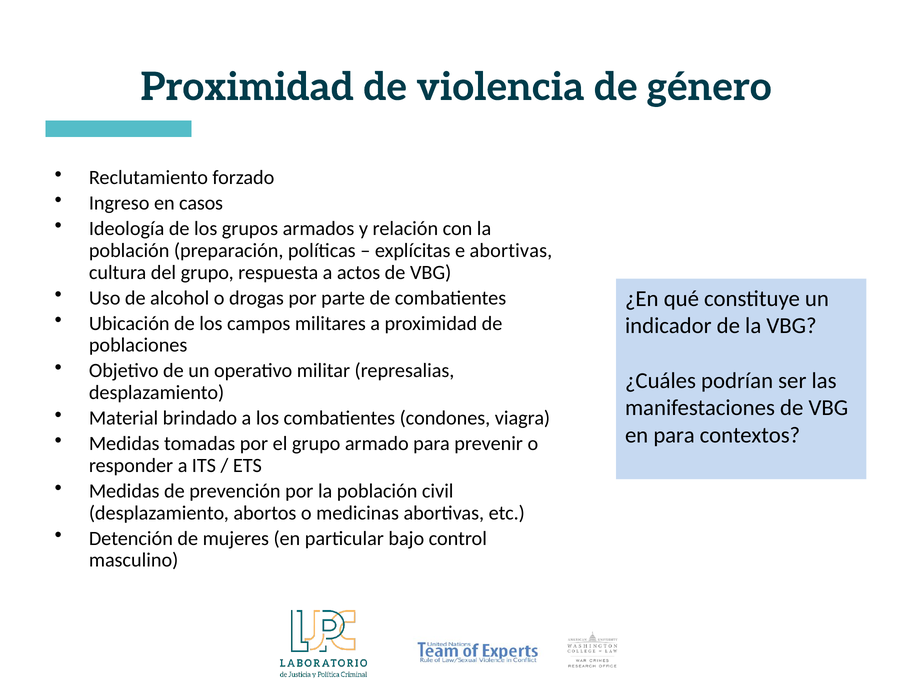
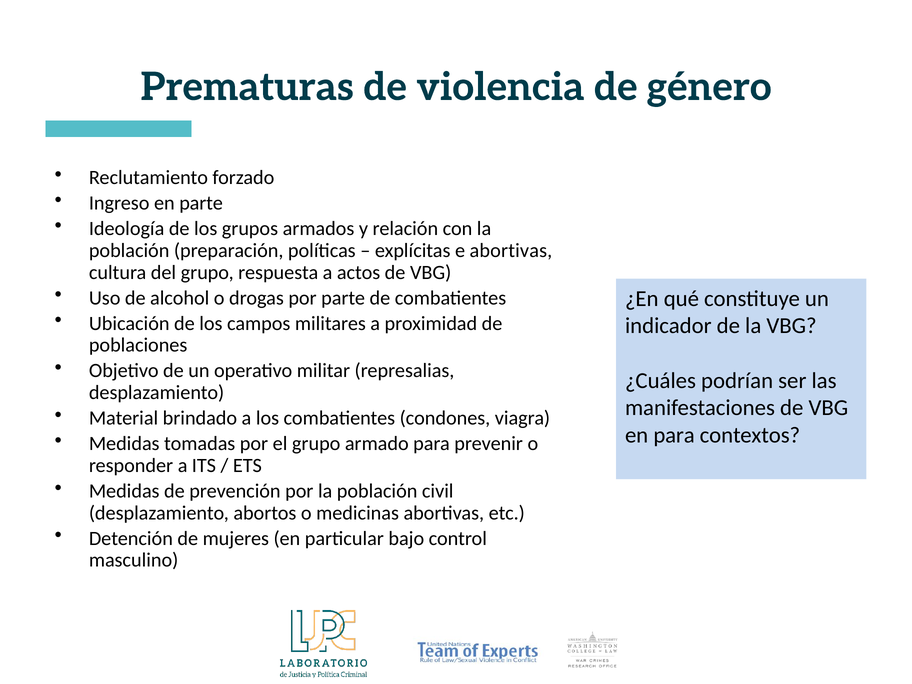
Proximidad: Proximidad -> Prematuras (247, 87)
en casos: casos -> parte (201, 203)
